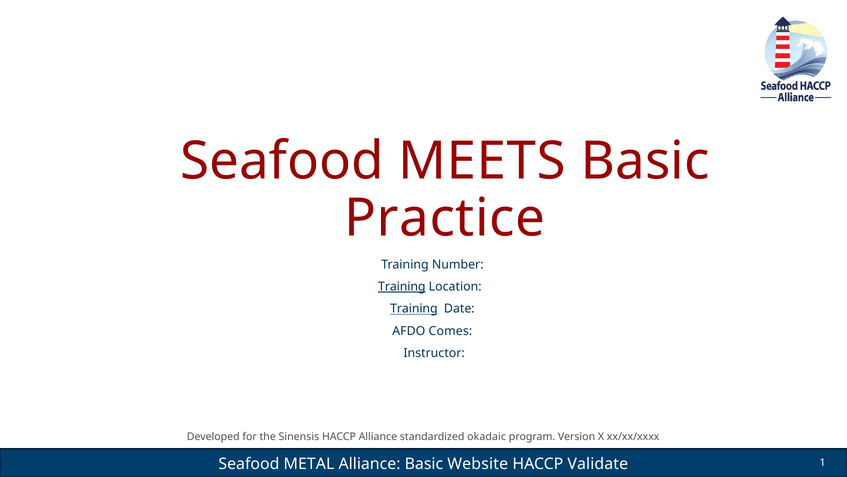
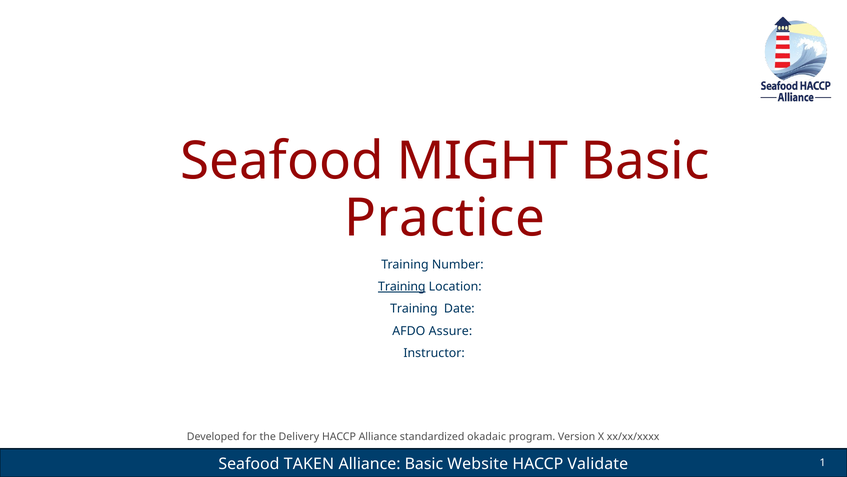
MEETS: MEETS -> MIGHT (483, 161)
Training underline: present -> none (414, 309)
Comes: Comes -> Assure (450, 331)
Sinensis: Sinensis -> Delivery (299, 436)
METAL: METAL -> TAKEN (309, 463)
